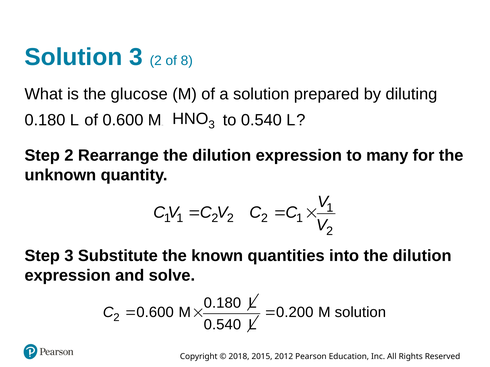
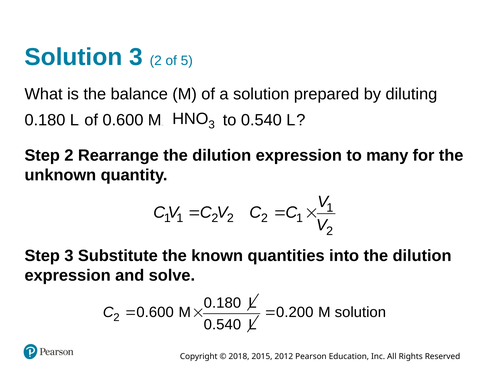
8: 8 -> 5 (187, 61)
glucose: glucose -> balance (139, 94)
